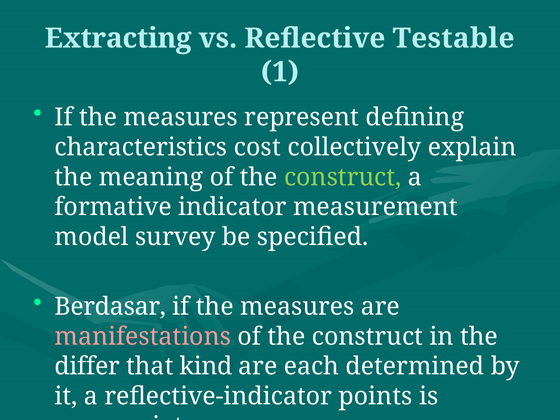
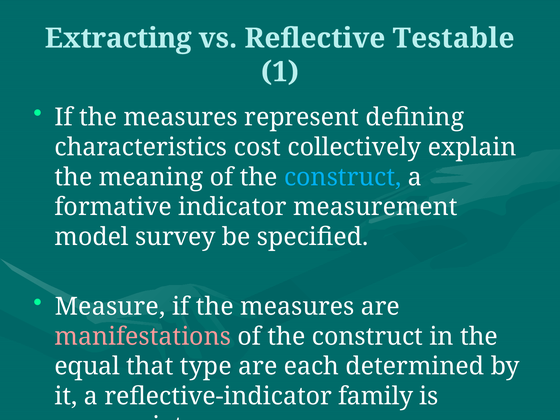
construct colour: light green -> light blue (343, 177)
Berdasar: Berdasar -> Measure (110, 307)
differ: differ -> equal (87, 366)
kind: kind -> type (206, 366)
points: points -> family (376, 396)
